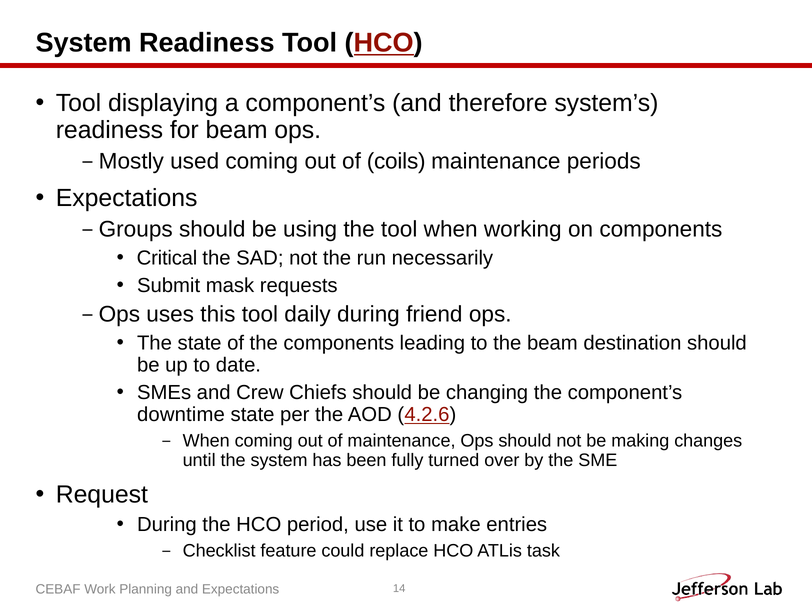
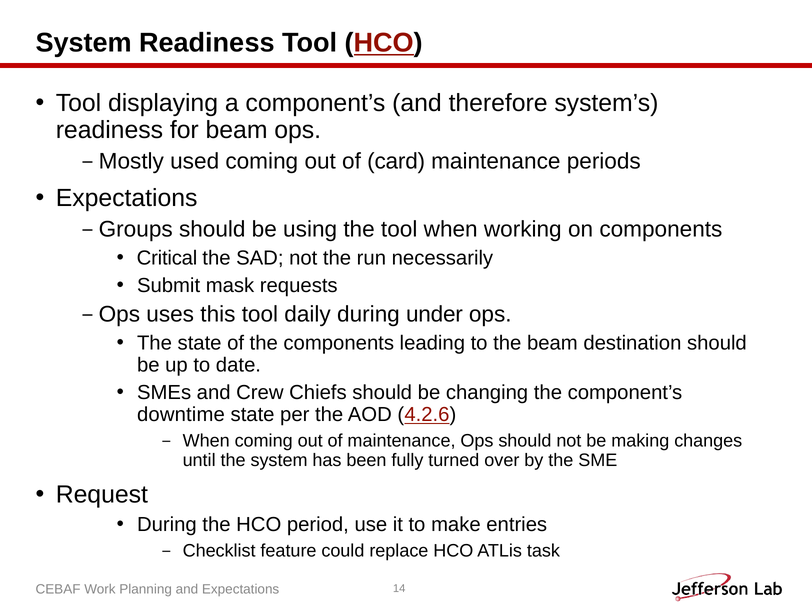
coils: coils -> card (396, 161)
friend: friend -> under (434, 314)
